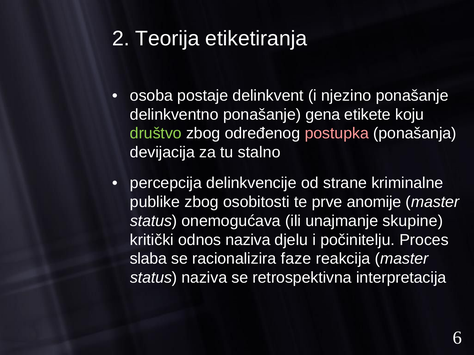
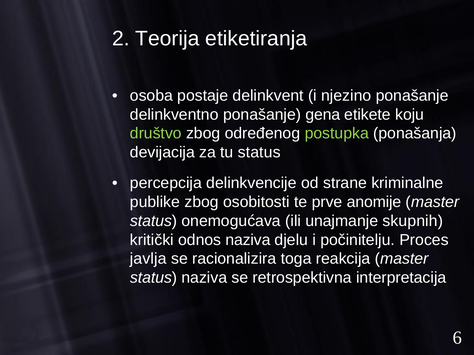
postupka colour: pink -> light green (337, 134)
tu stalno: stalno -> status (259, 153)
skupine: skupine -> skupnih (413, 221)
slaba: slaba -> javlja (148, 259)
faze: faze -> toga (296, 259)
